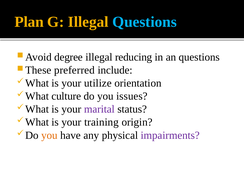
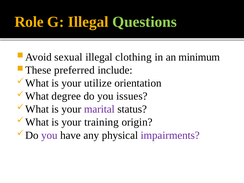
Plan: Plan -> Role (29, 22)
Questions colour: light blue -> light green (145, 22)
degree: degree -> sexual (68, 57)
reducing: reducing -> clothing (134, 57)
an questions: questions -> minimum (199, 57)
culture: culture -> degree (66, 96)
you colour: orange -> purple (49, 135)
